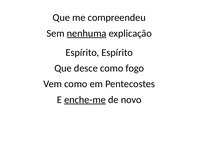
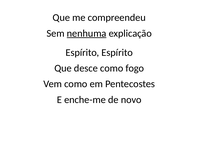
enche-me underline: present -> none (85, 100)
